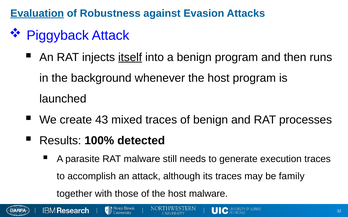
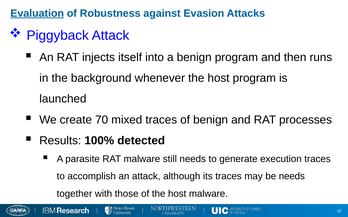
itself underline: present -> none (130, 57)
43: 43 -> 70 (102, 120)
be family: family -> needs (292, 177)
